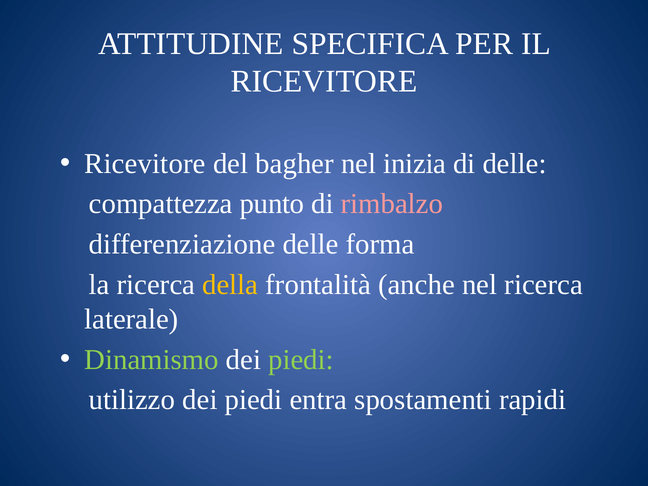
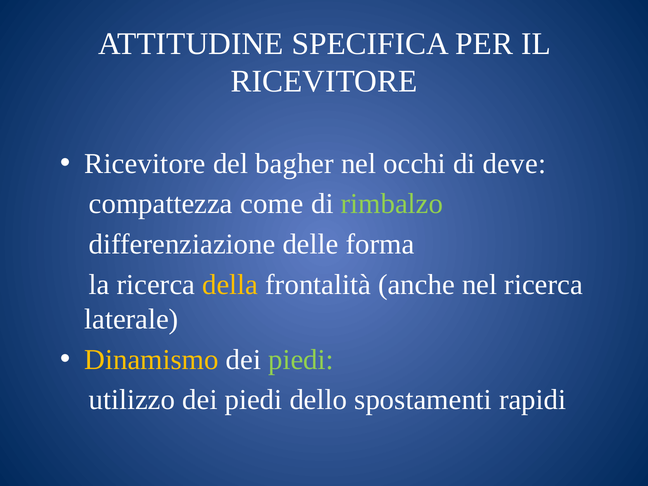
inizia: inizia -> occhi (415, 164)
di delle: delle -> deve (514, 164)
punto: punto -> come (272, 204)
rimbalzo colour: pink -> light green (392, 204)
Dinamismo colour: light green -> yellow (152, 360)
entra: entra -> dello (318, 400)
